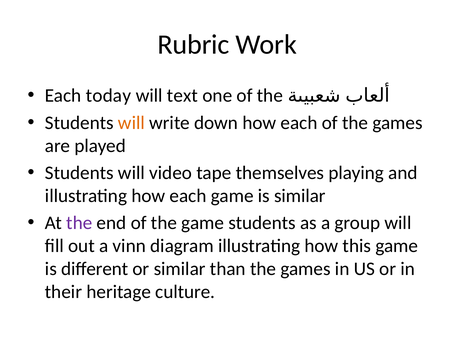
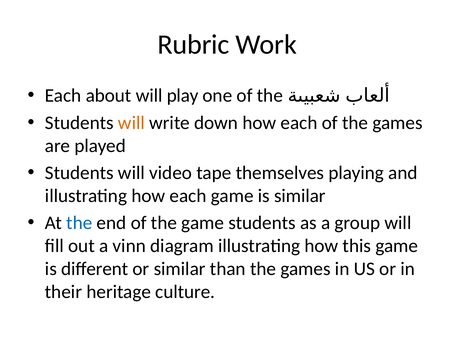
today: today -> about (109, 96)
text: text -> play (183, 96)
the colour: purple -> blue (79, 223)
